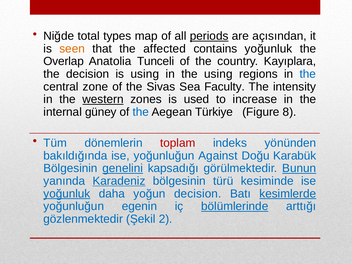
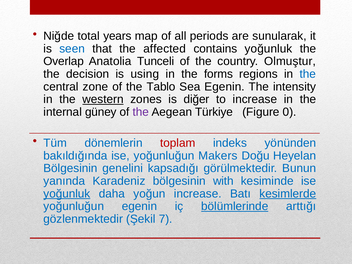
types: types -> years (117, 36)
periods underline: present -> none (209, 36)
açısından: açısından -> sunularak (280, 36)
seen colour: orange -> blue (72, 49)
Kayıplara: Kayıplara -> Olmuştur (290, 61)
the using: using -> forms (218, 74)
Sivas: Sivas -> Tablo (161, 87)
Sea Faculty: Faculty -> Egenin (225, 87)
used: used -> diğer (197, 99)
the colour: blue -> purple (141, 112)
8: 8 -> 0 (290, 112)
Against: Against -> Makers (218, 156)
Karabük: Karabük -> Heyelan (295, 156)
genelini underline: present -> none (123, 168)
Bunun underline: present -> none (299, 168)
Karadeniz underline: present -> none (119, 181)
türü: türü -> with (223, 181)
yoğun decision: decision -> increase (198, 194)
2: 2 -> 7 (166, 219)
